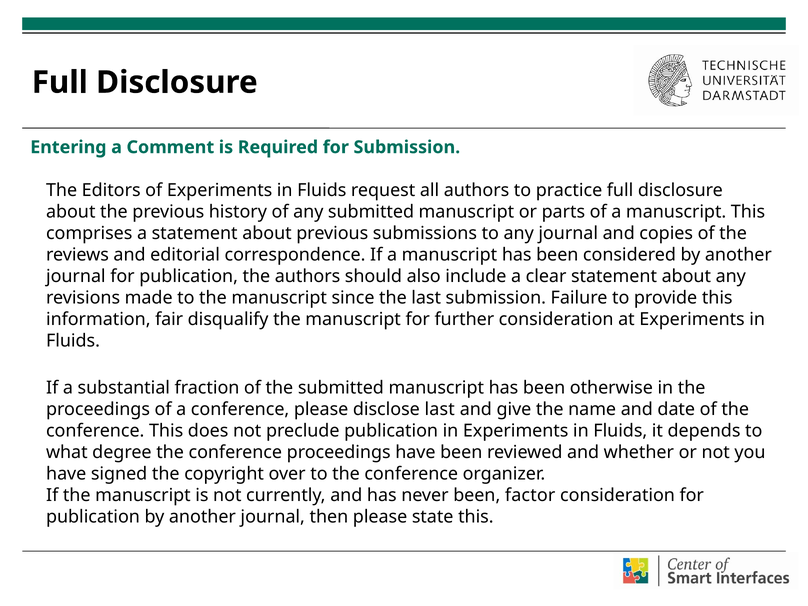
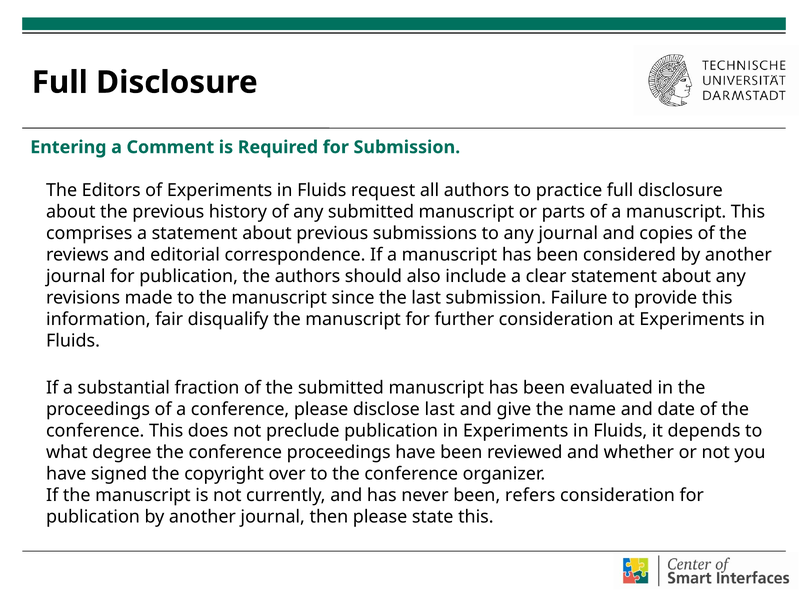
otherwise: otherwise -> evaluated (611, 388)
factor: factor -> refers (530, 495)
